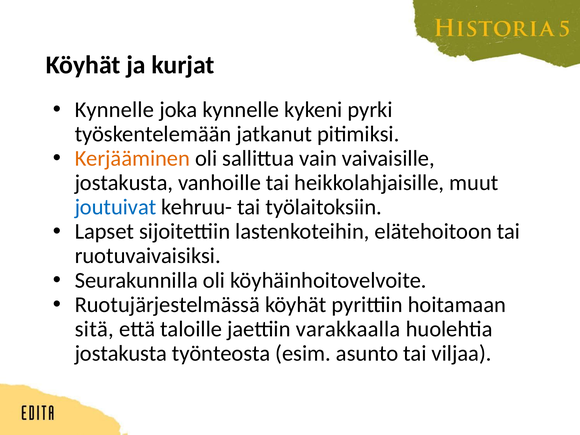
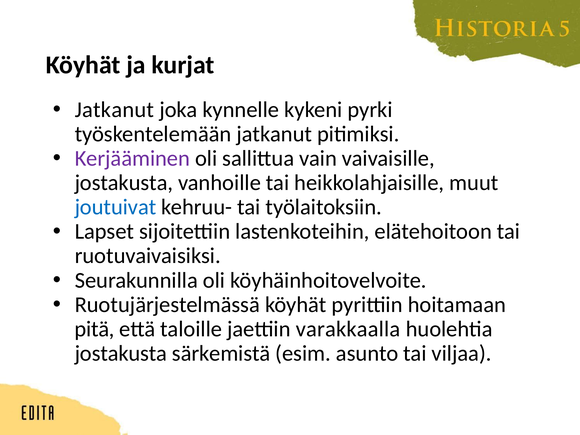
Kynnelle: Kynnelle -> Jatkanut (114, 110)
Kerjääminen colour: orange -> purple (132, 158)
sitä: sitä -> pitä (95, 329)
työnteosta: työnteosta -> särkemistä (221, 353)
